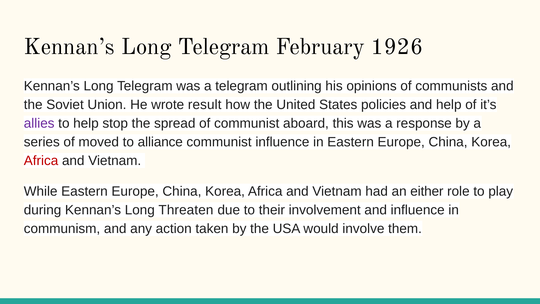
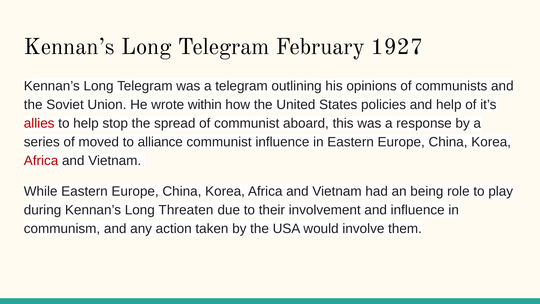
1926: 1926 -> 1927 (397, 47)
result: result -> within (205, 105)
allies colour: purple -> red (39, 123)
either: either -> being (427, 191)
